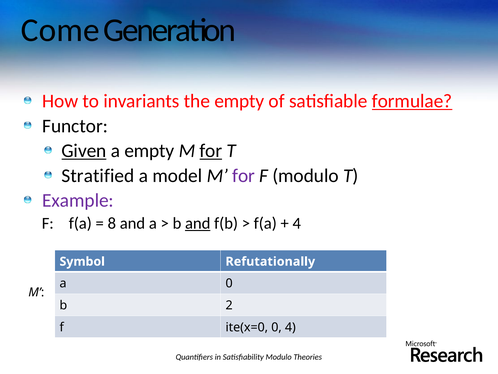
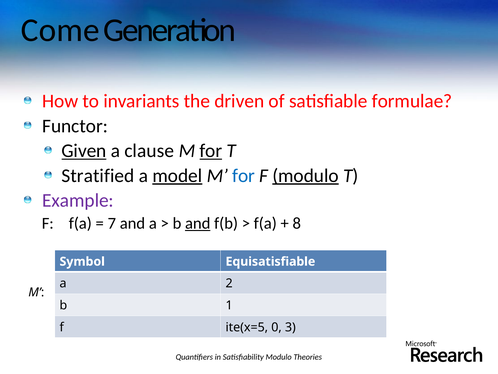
the empty: empty -> driven (239, 101)
formulae underline: present -> none (412, 101)
a empty: empty -> clause (149, 151)
model underline: none -> present (177, 175)
for colour: purple -> blue (244, 175)
modulo underline: none -> present (306, 175)
8: 8 -> 7 (112, 223)
4: 4 -> 8 (297, 223)
Refutationally: Refutationally -> Equisatisfiable (270, 261)
a 0: 0 -> 2 (229, 283)
2: 2 -> 1 (229, 305)
ite(x=0: ite(x=0 -> ite(x=5 (247, 327)
0 4: 4 -> 3 (290, 327)
